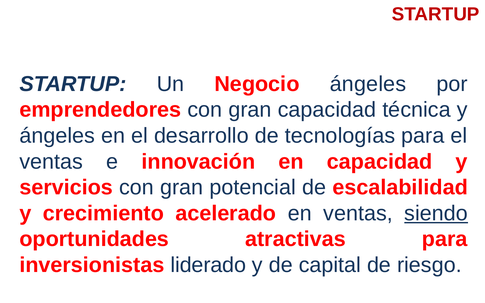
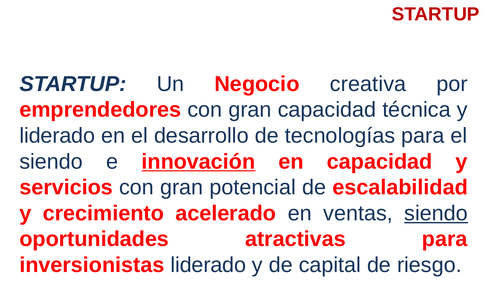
Negocio ángeles: ángeles -> creativa (368, 84)
ángeles: ángeles -> liderado (57, 136)
ventas: ventas -> siendo (51, 162)
innovación underline: none -> present (198, 162)
